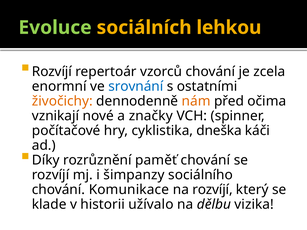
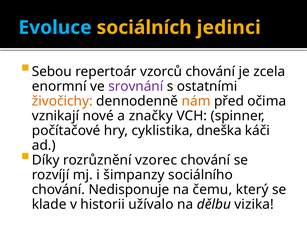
Evoluce colour: light green -> light blue (55, 28)
lehkou: lehkou -> jedinci (229, 28)
Rozvíjí: Rozvíjí -> Sebou (52, 72)
srovnání colour: blue -> purple (136, 87)
paměť: paměť -> vzorec (156, 160)
Komunikace: Komunikace -> Nedisponuje (129, 190)
na rozvíjí: rozvíjí -> čemu (212, 190)
